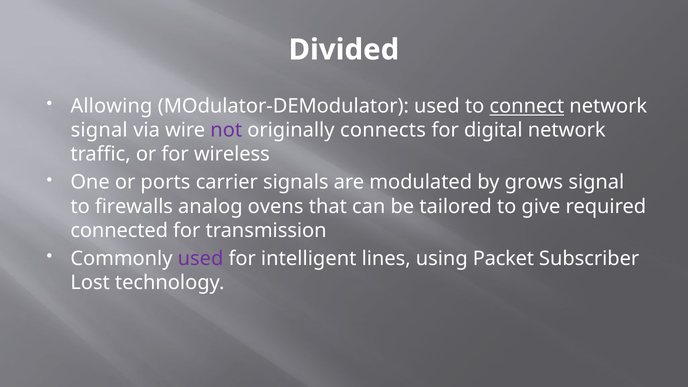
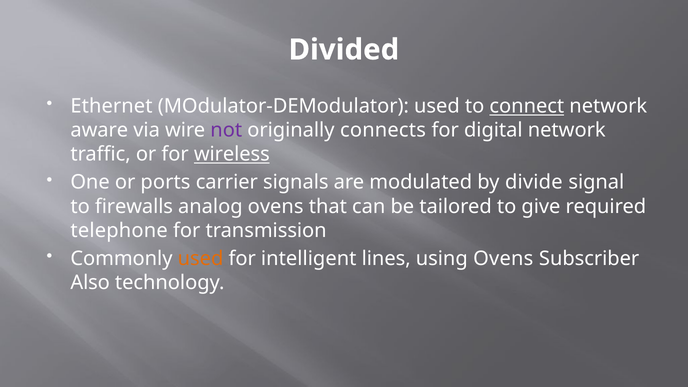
Allowing: Allowing -> Ethernet (111, 106)
signal: signal -> aware (99, 130)
wireless underline: none -> present (232, 154)
grows: grows -> divide (534, 182)
connected: connected -> telephone (119, 230)
used colour: purple -> orange (201, 258)
using Packet: Packet -> Ovens (503, 258)
Lost: Lost -> Also (90, 283)
